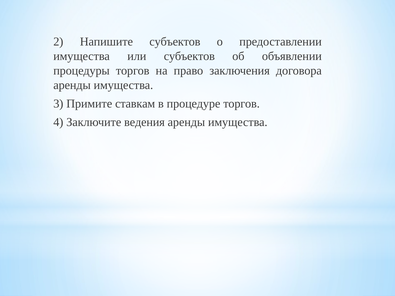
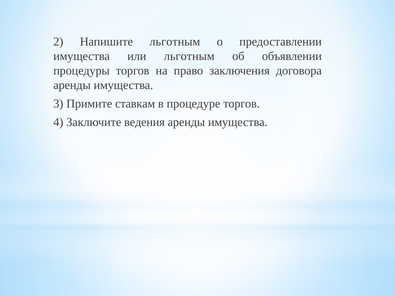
Напишите субъектов: субъектов -> льготным (175, 42)
или субъектов: субъектов -> льготным (189, 56)
